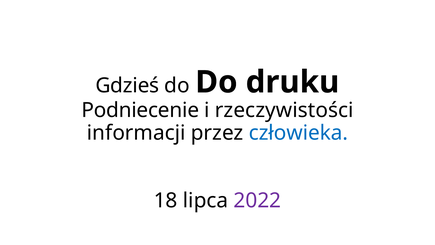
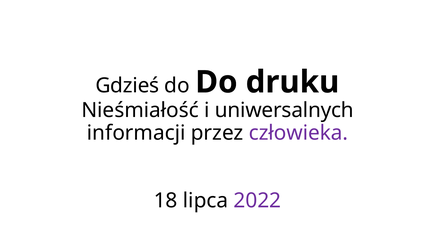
Podniecenie: Podniecenie -> Nieśmiałość (140, 110)
rzeczywistości: rzeczywistości -> uniwersalnych (284, 110)
człowieka colour: blue -> purple (298, 133)
